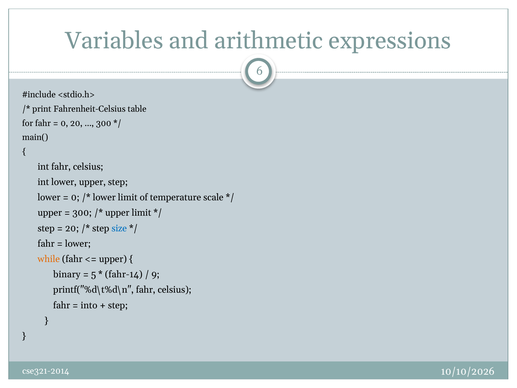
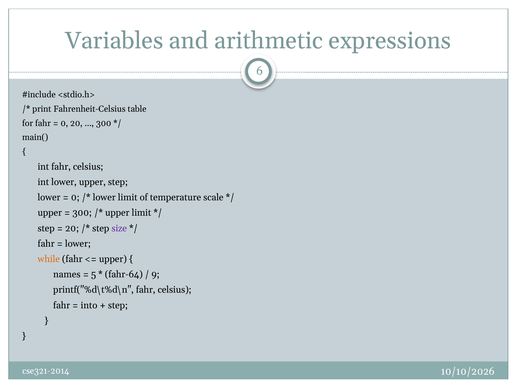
size colour: blue -> purple (119, 228)
binary: binary -> names (67, 274)
fahr-14: fahr-14 -> fahr-64 (124, 274)
